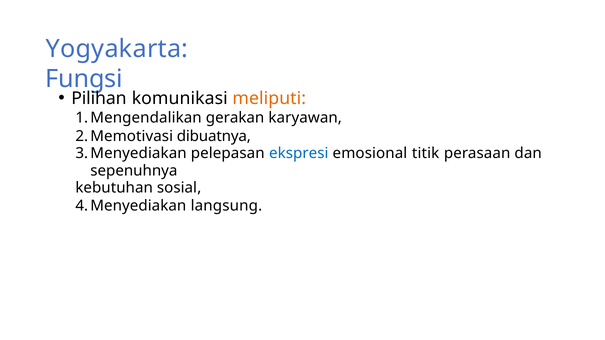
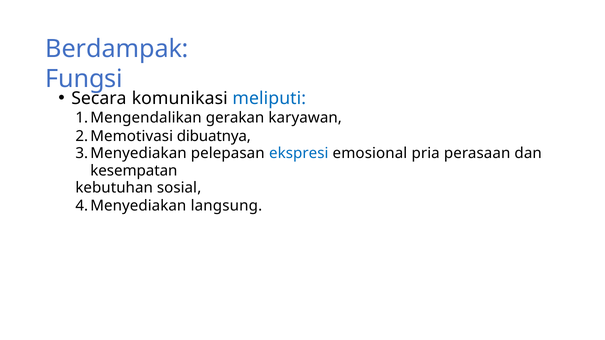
Yogyakarta: Yogyakarta -> Berdampak (117, 49)
Pilihan: Pilihan -> Secara (99, 99)
meliputi colour: orange -> blue (269, 99)
titik: titik -> pria (426, 153)
sepenuhnya: sepenuhnya -> kesempatan (134, 171)
